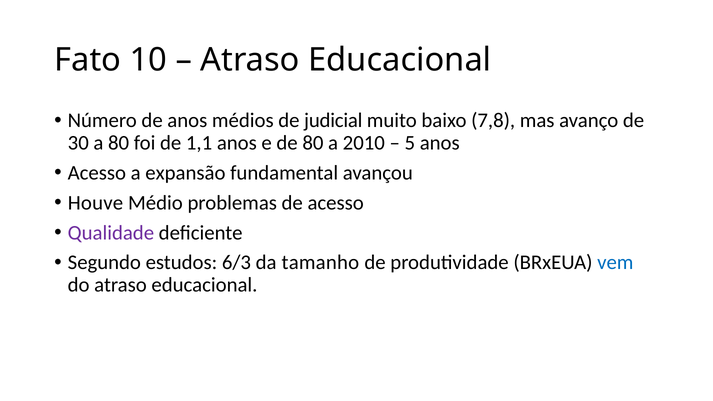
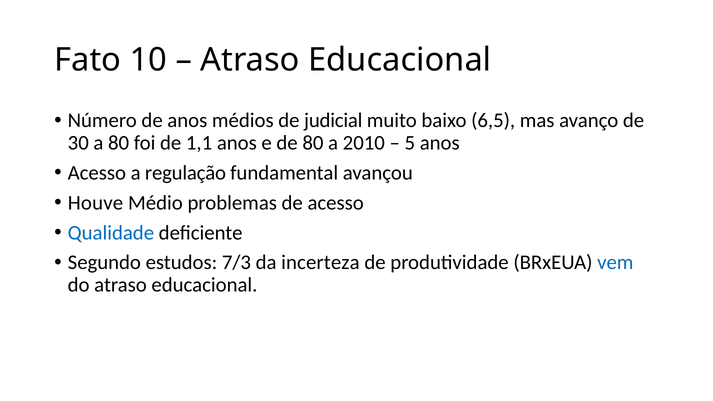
7,8: 7,8 -> 6,5 (493, 121)
expansão: expansão -> regulação (185, 173)
Qualidade colour: purple -> blue (111, 233)
6/3: 6/3 -> 7/3 (236, 263)
tamanho: tamanho -> incerteza (320, 263)
